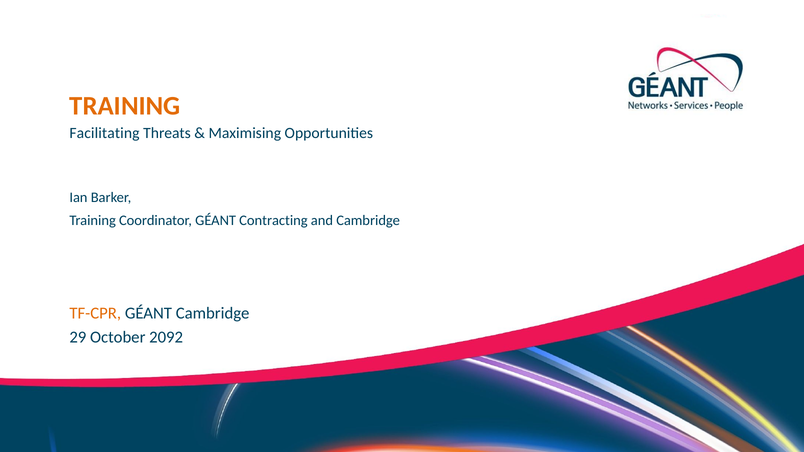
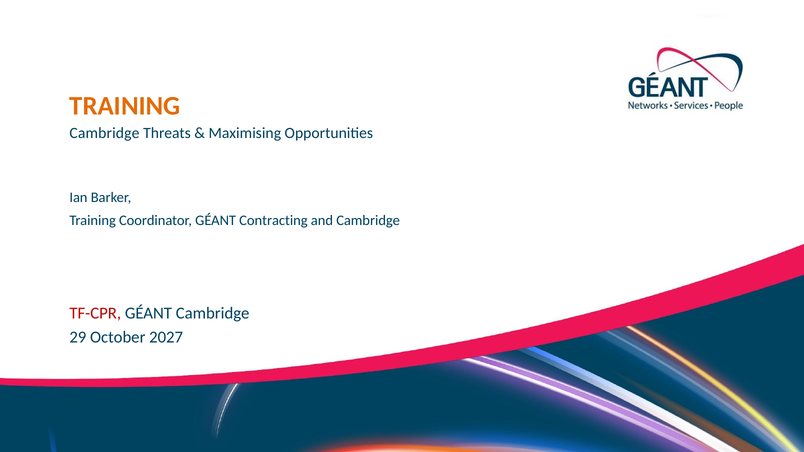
Facilitating: Facilitating -> Cambridge (104, 133)
TF-CPR colour: orange -> red (95, 313)
2092: 2092 -> 2027 (166, 338)
